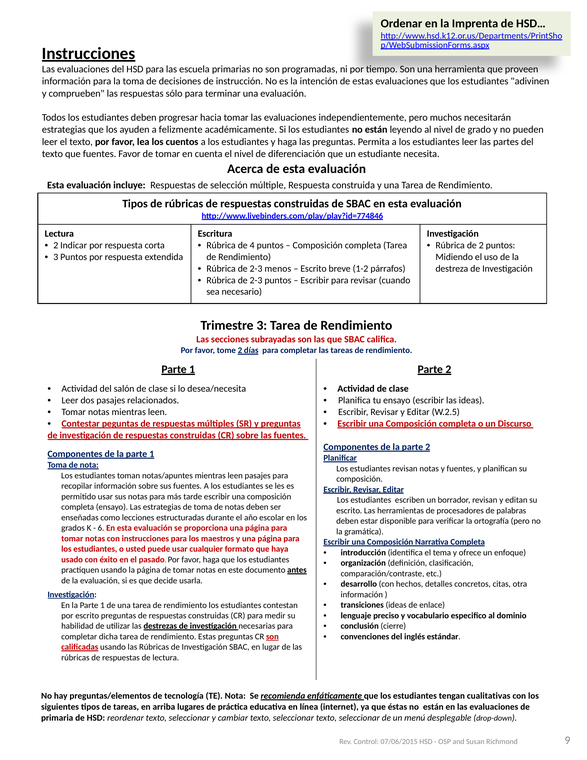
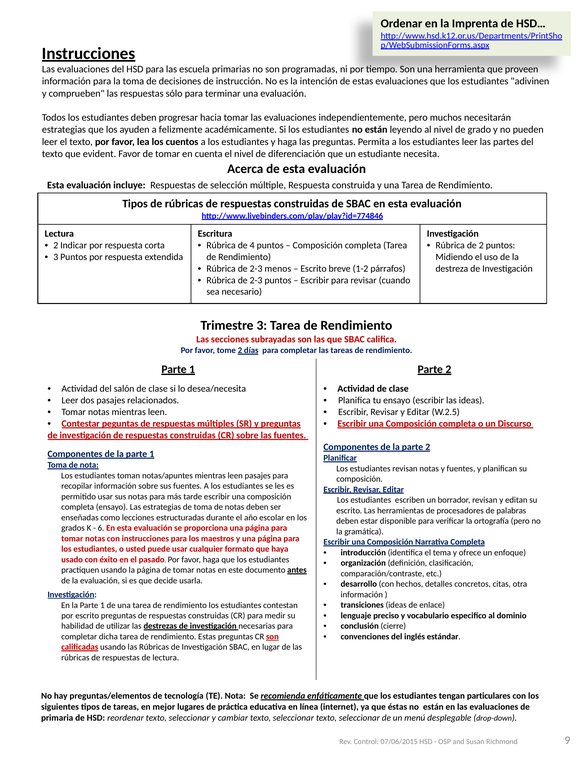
que fuentes: fuentes -> evident (100, 154)
cualitativas: cualitativas -> particulares (489, 696)
arriba: arriba -> mejor (164, 707)
